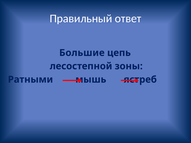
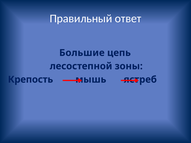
Ратными: Ратными -> Крепость (30, 80)
